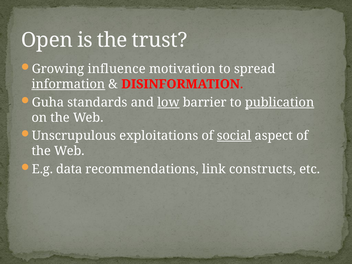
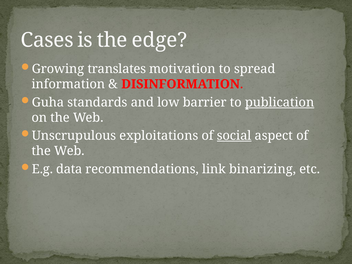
Open: Open -> Cases (47, 40)
trust: trust -> edge (159, 40)
influence: influence -> translates (117, 69)
information underline: present -> none (68, 84)
low underline: present -> none (168, 102)
constructs: constructs -> binarizing (263, 169)
